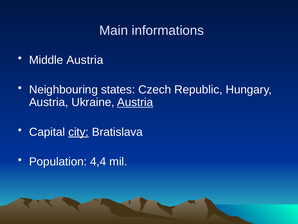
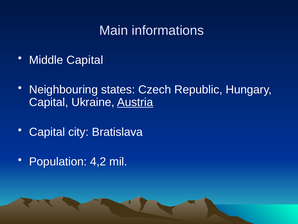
Middle Austria: Austria -> Capital (85, 60)
Austria: Austria -> Capital (49, 102)
city underline: present -> none (79, 132)
4,4: 4,4 -> 4,2 (98, 161)
